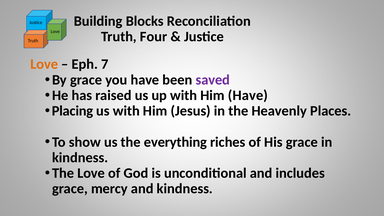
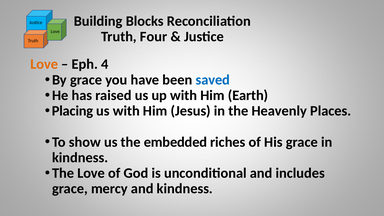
7: 7 -> 4 (105, 64)
saved colour: purple -> blue (213, 80)
Him Have: Have -> Earth (248, 95)
everything: everything -> embedded (175, 142)
